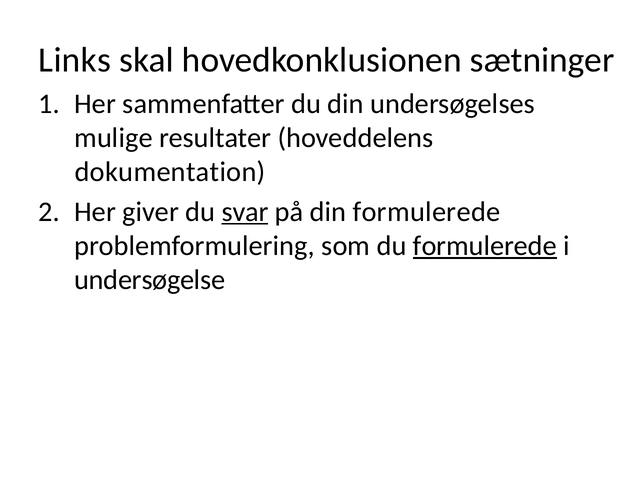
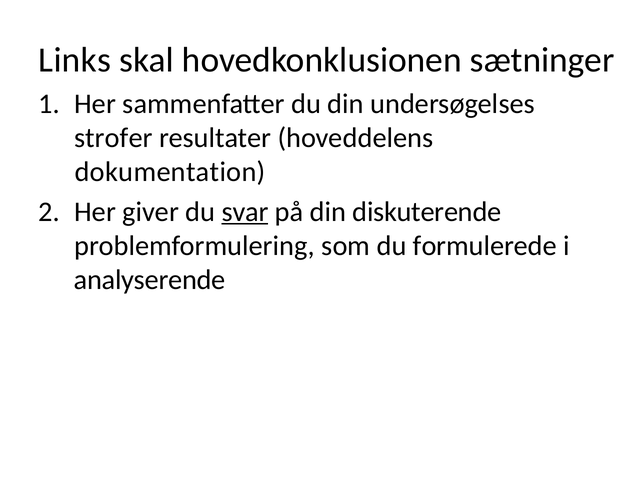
mulige: mulige -> strofer (113, 138)
din formulerede: formulerede -> diskuterende (427, 212)
formulerede underline: present -> none (485, 246)
undersøgelse: undersøgelse -> analyserende (150, 280)
